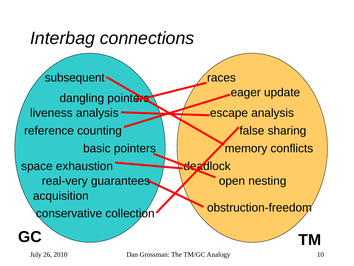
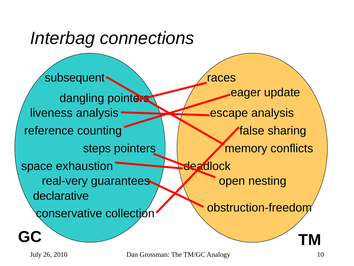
basic: basic -> steps (97, 148)
acquisition: acquisition -> declarative (61, 195)
